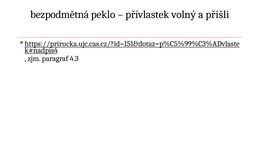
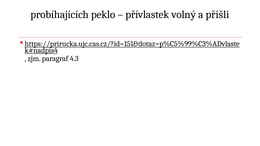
bezpodmětná: bezpodmětná -> probíhajících (60, 15)
